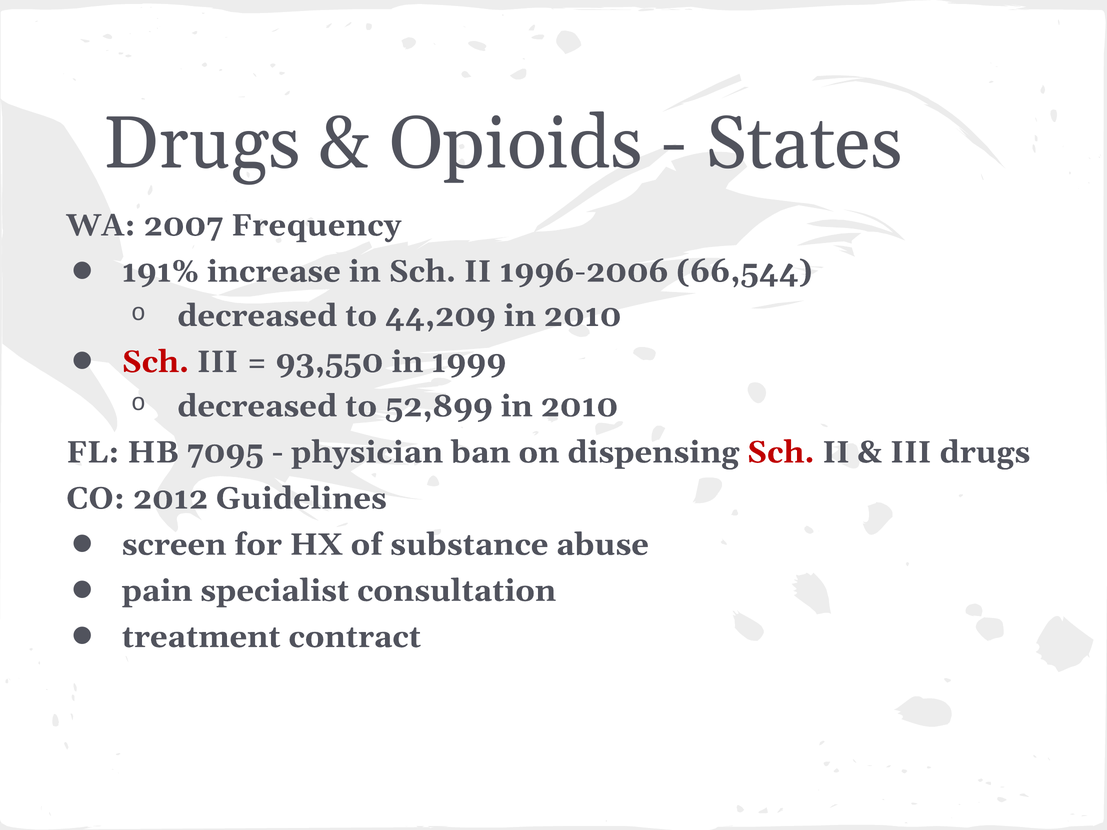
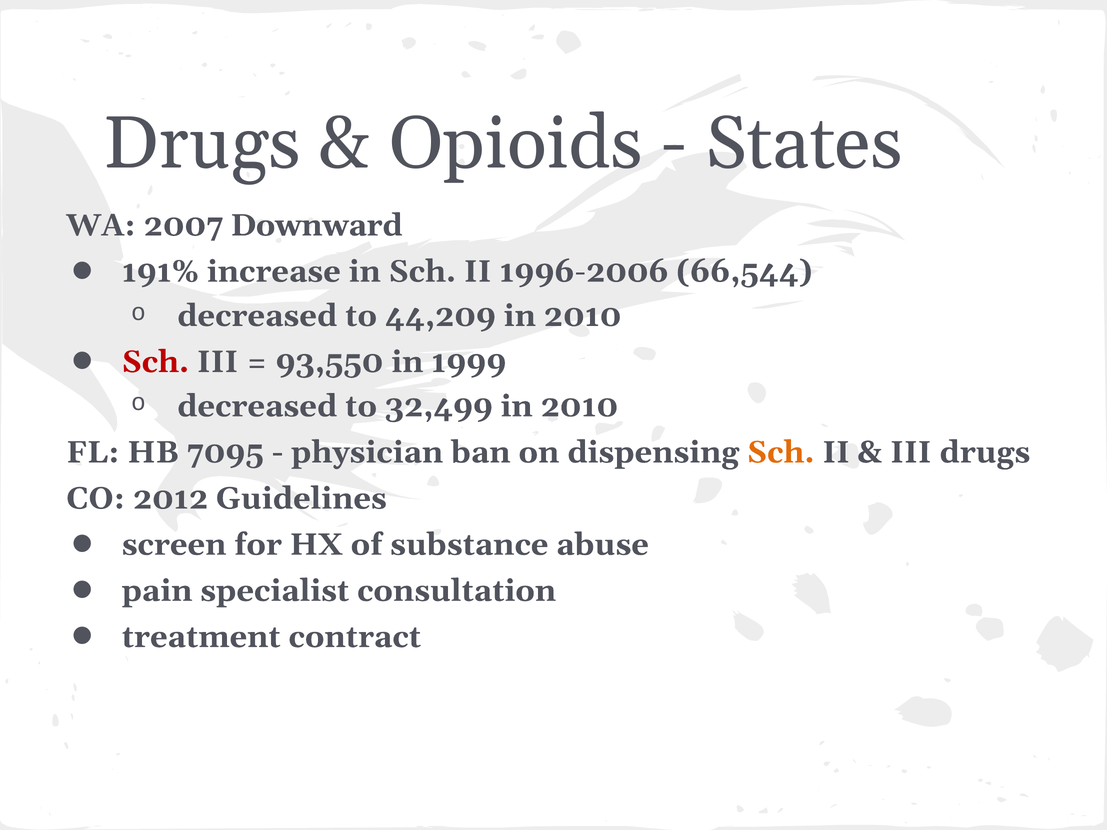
Frequency: Frequency -> Downward (317, 225)
52,899: 52,899 -> 32,499 (439, 406)
Sch colour: red -> orange (781, 452)
